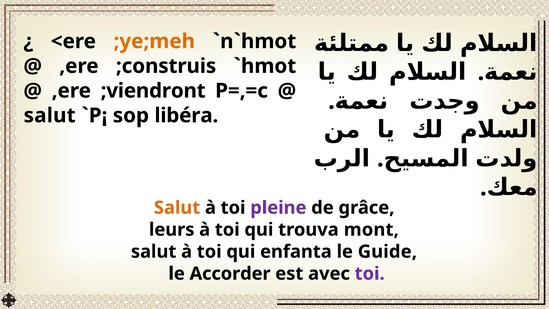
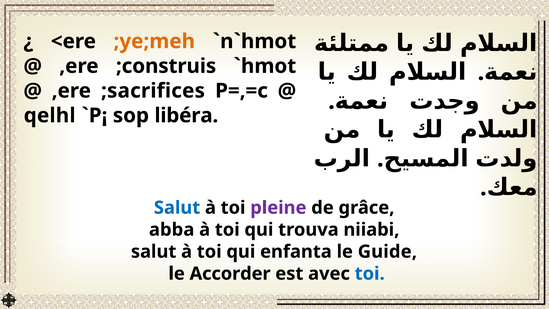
;viendront: ;viendront -> ;sacrifices (153, 91)
salut: salut -> qelhl (50, 115)
Salut colour: orange -> blue (177, 208)
leurs: leurs -> abba (172, 230)
mont: mont -> niiabi (371, 230)
toi colour: purple -> blue (370, 273)
